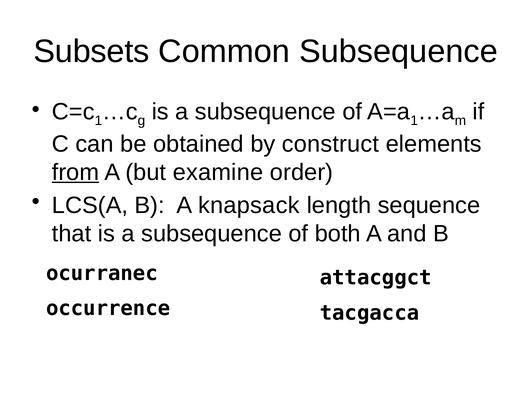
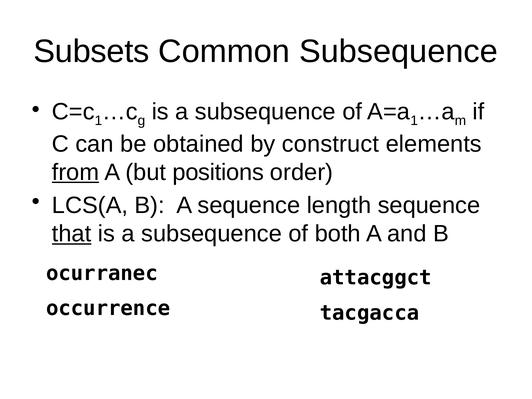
examine: examine -> positions (218, 172)
A knapsack: knapsack -> sequence (249, 205)
that underline: none -> present (72, 234)
